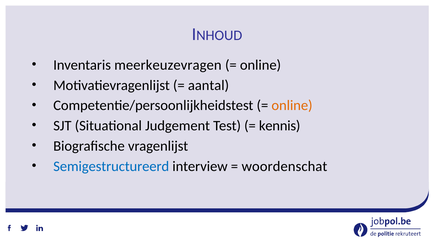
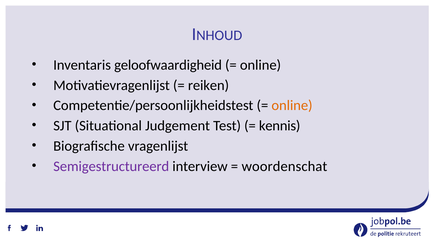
meerkeuzevragen: meerkeuzevragen -> geloofwaardigheid (168, 65)
aantal: aantal -> reiken (208, 85)
Semigestructureerd colour: blue -> purple (111, 166)
